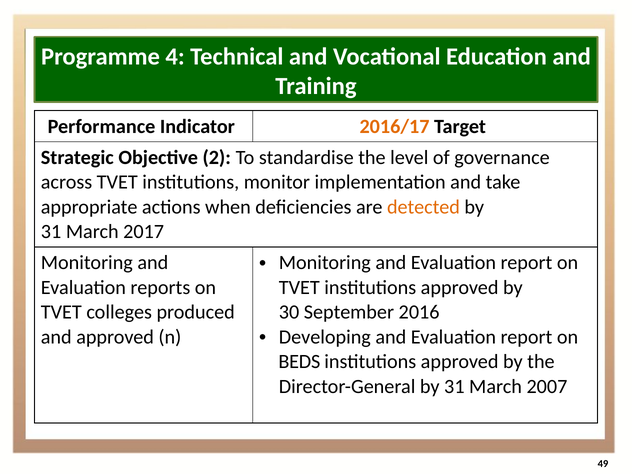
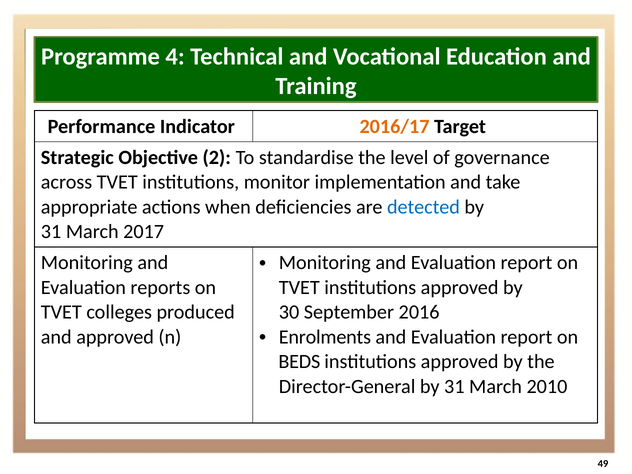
detected colour: orange -> blue (423, 207)
Developing: Developing -> Enrolments (325, 337)
2007: 2007 -> 2010 (547, 387)
